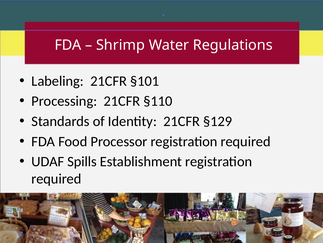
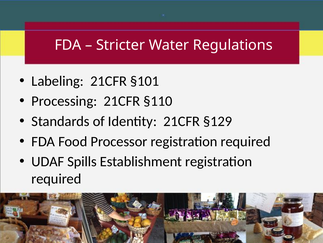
Shrimp: Shrimp -> Stricter (121, 45)
